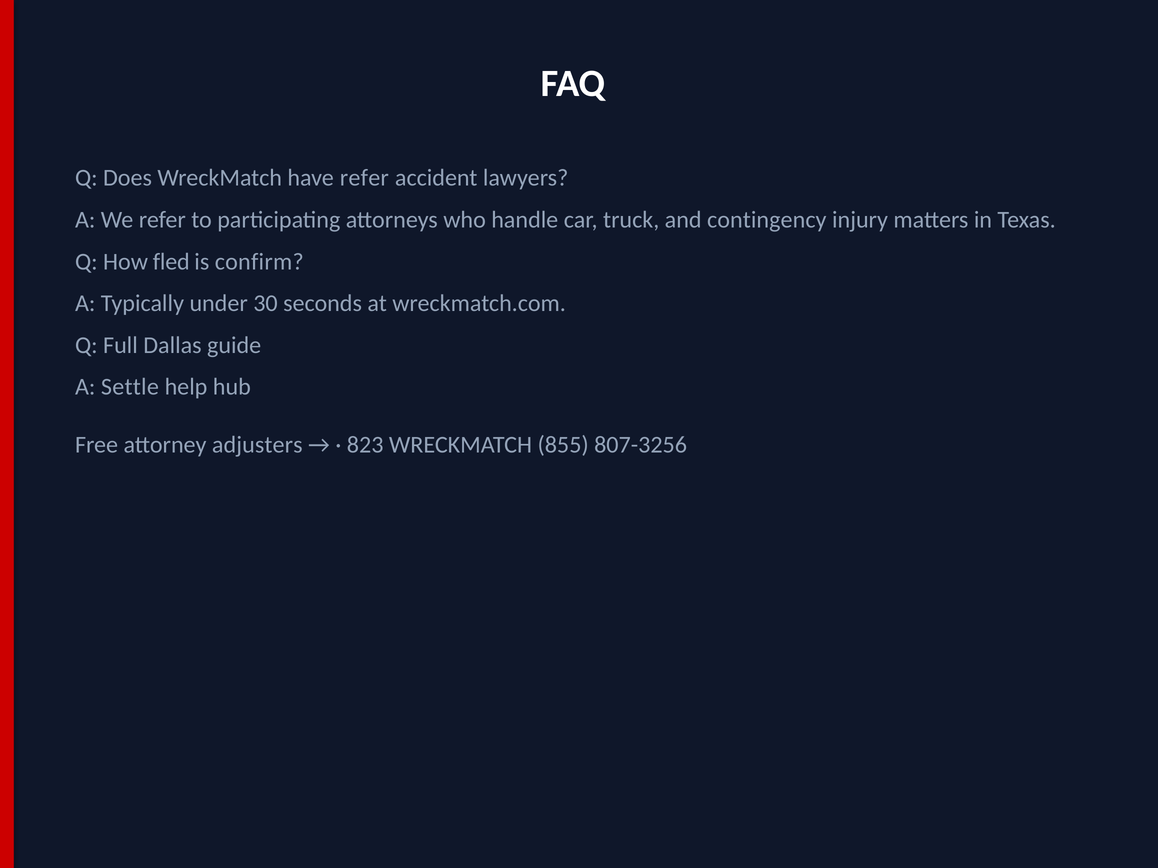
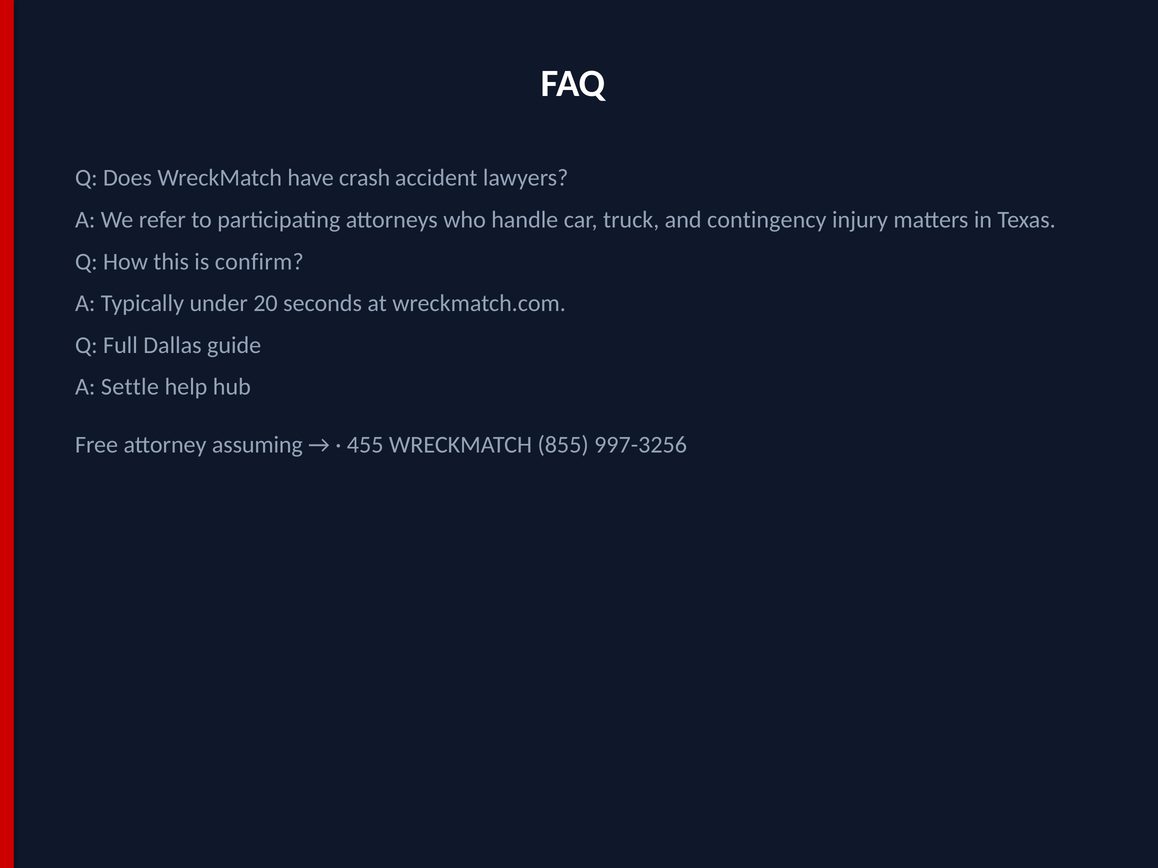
have refer: refer -> crash (365, 178)
fled: fled -> this (171, 262)
30: 30 -> 20 (265, 304)
adjusters: adjusters -> assuming (257, 445)
823: 823 -> 455 (365, 445)
807-3256: 807-3256 -> 997-3256 (641, 445)
